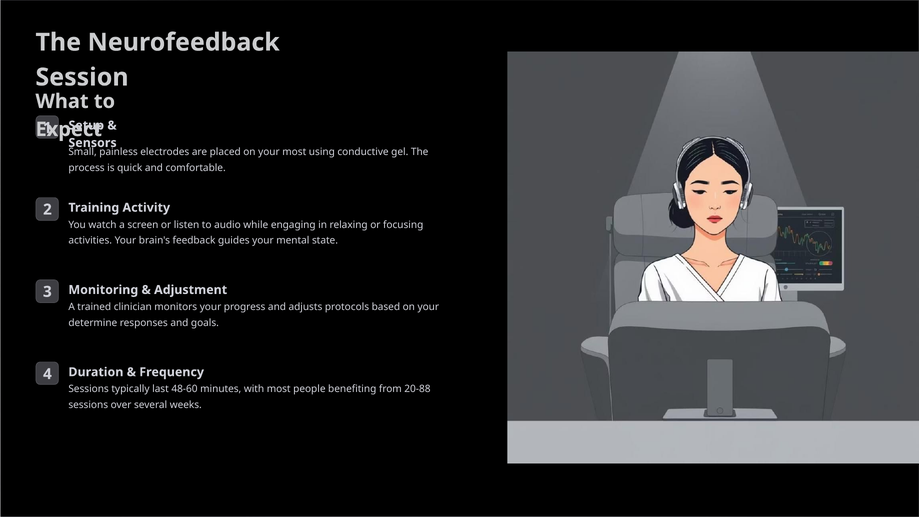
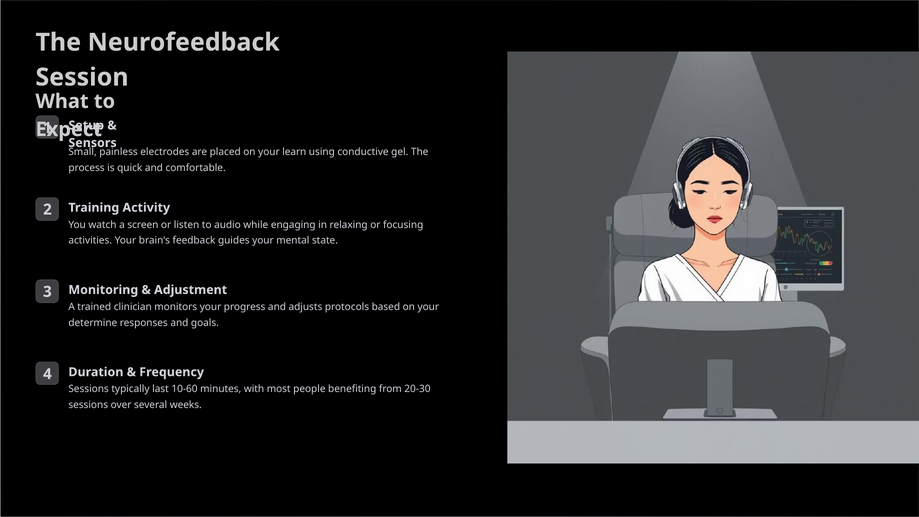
your most: most -> learn (294, 152)
48-60: 48-60 -> 10-60 (184, 389)
20-88: 20-88 -> 20-30 (417, 389)
